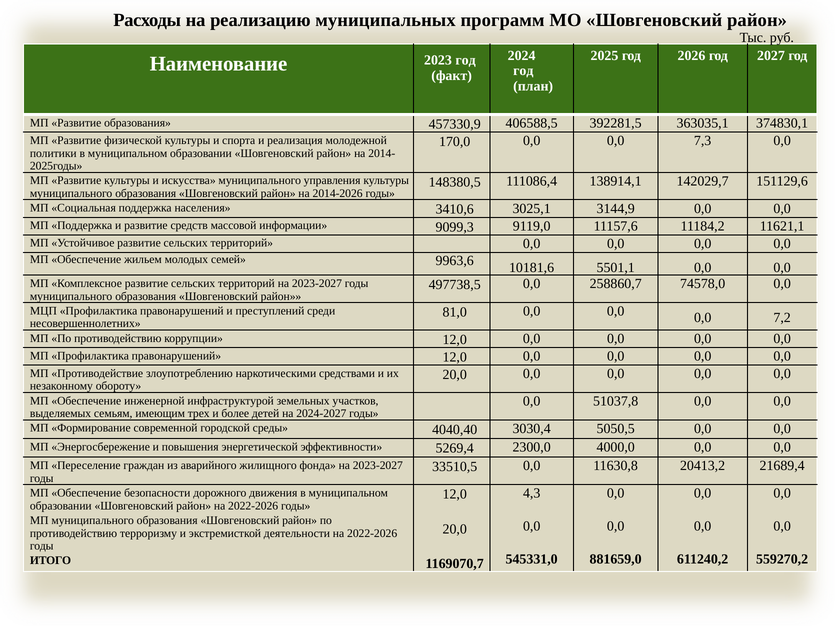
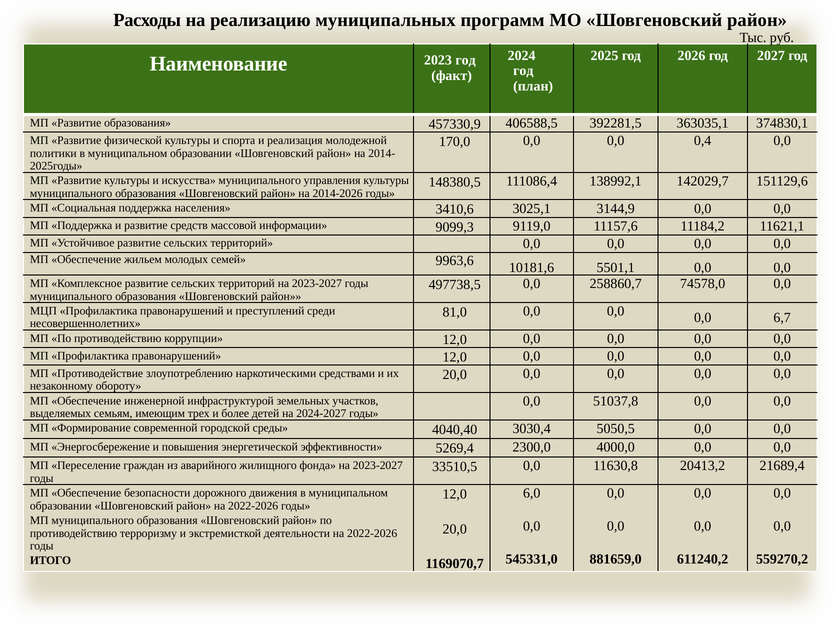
7,3: 7,3 -> 0,4 (703, 141)
138914,1: 138914,1 -> 138992,1 (616, 181)
7,2: 7,2 -> 6,7 (782, 318)
4,3: 4,3 -> 6,0 (532, 494)
